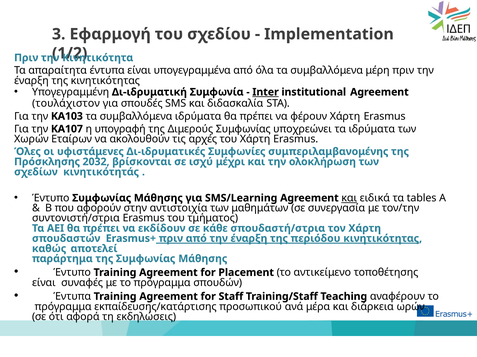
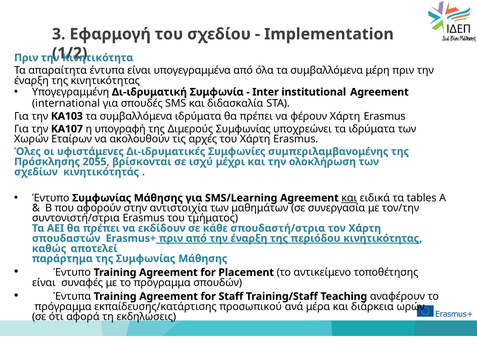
Inter underline: present -> none (266, 92)
τουλάχιστον: τουλάχιστον -> international (66, 104)
2032: 2032 -> 2055 (96, 162)
